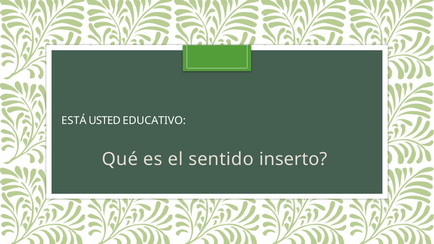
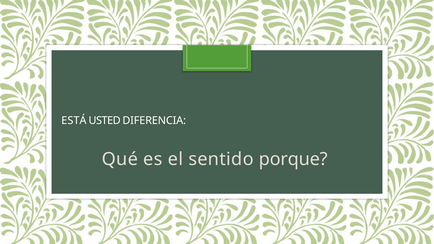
EDUCATIVO: EDUCATIVO -> DIFERENCIA (154, 121)
inserto: inserto -> porque (293, 159)
